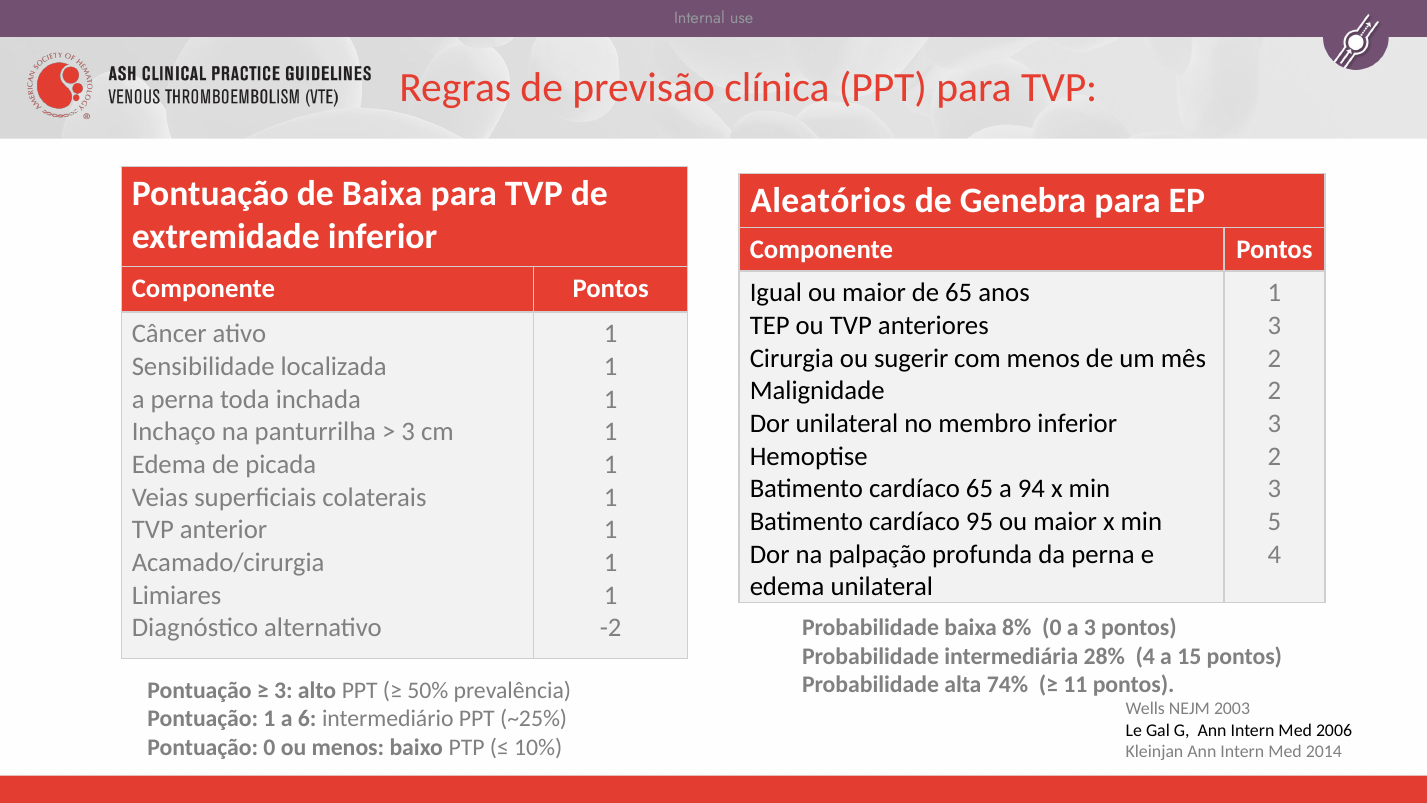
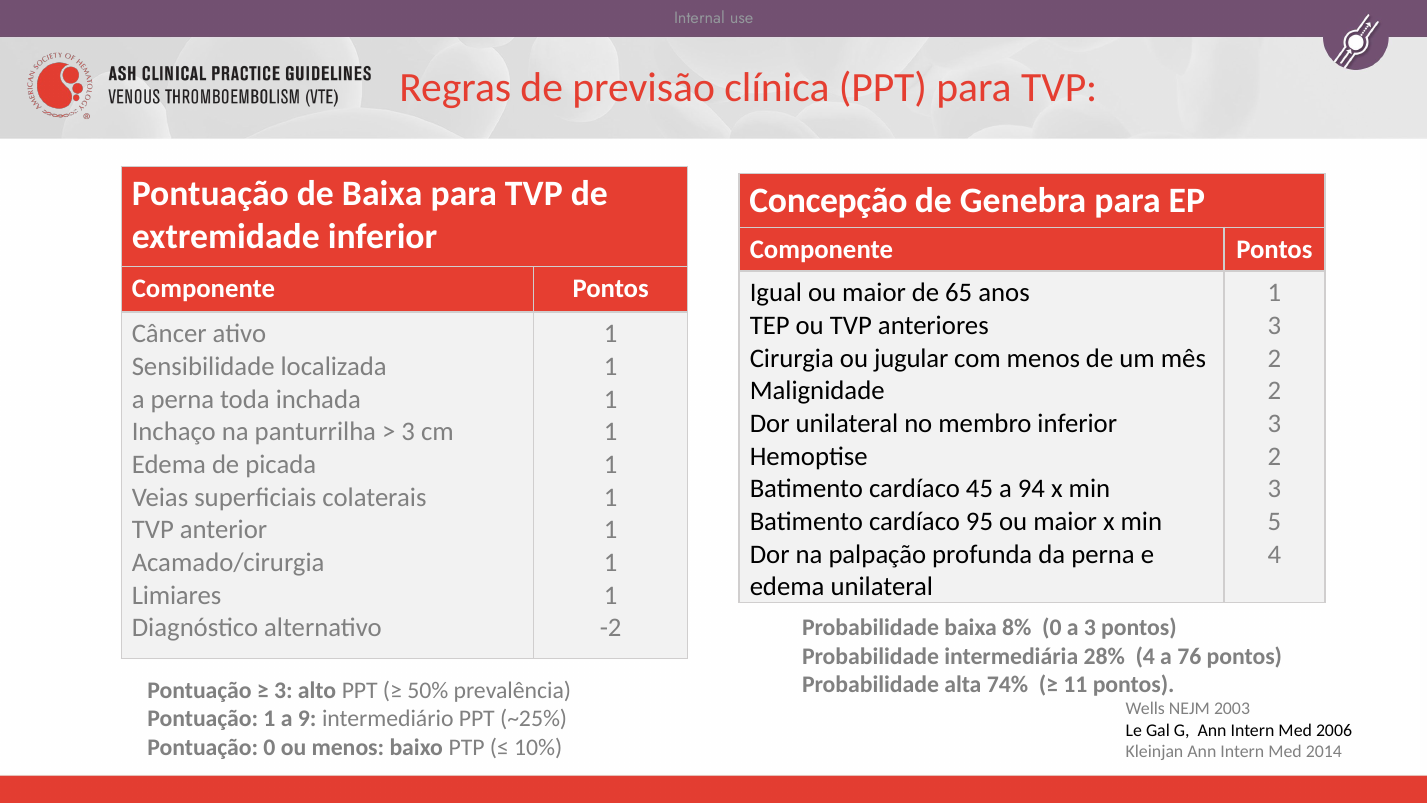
Aleatórios: Aleatórios -> Concepção (828, 201)
sugerir: sugerir -> jugular (911, 358)
cardíaco 65: 65 -> 45 (980, 489)
15: 15 -> 76 (1189, 656)
6: 6 -> 9 (307, 719)
